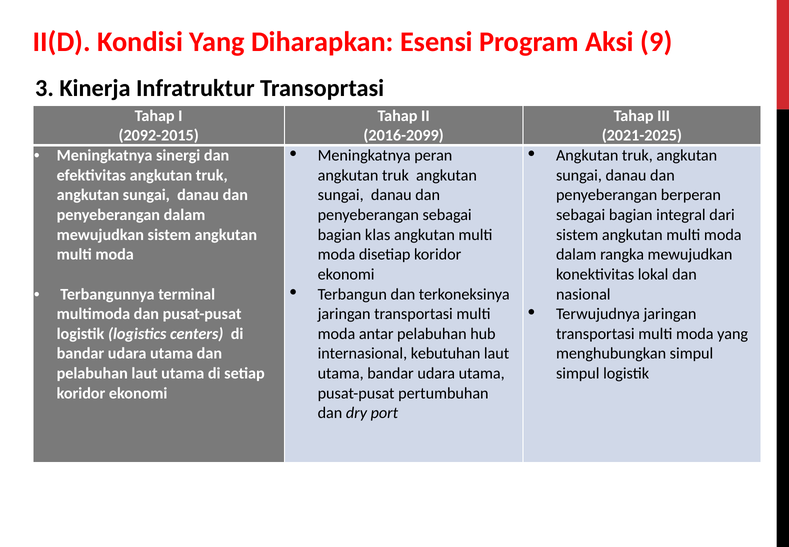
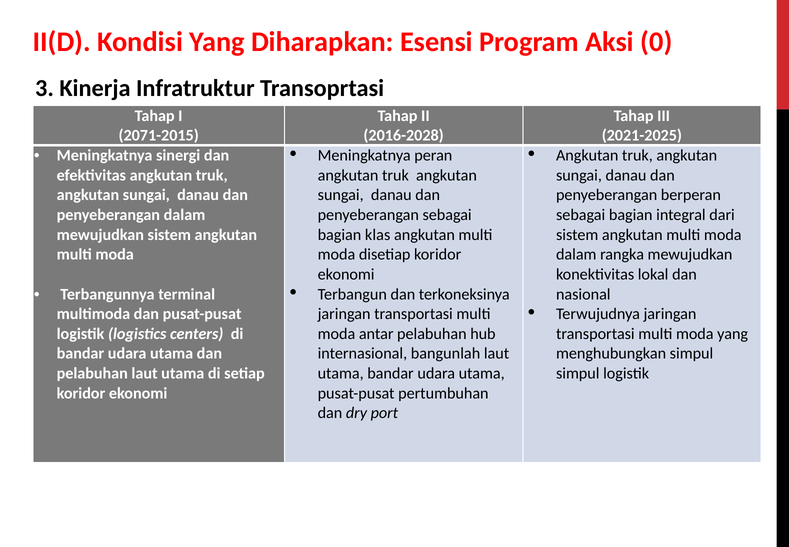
9: 9 -> 0 (656, 42)
2092-2015: 2092-2015 -> 2071-2015 (159, 135)
2016-2099: 2016-2099 -> 2016-2028 (404, 135)
kebutuhan: kebutuhan -> bangunlah (446, 353)
